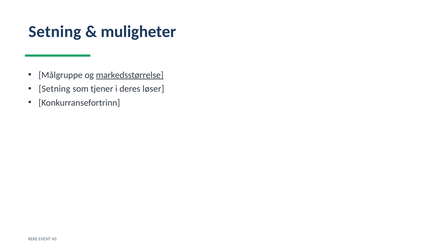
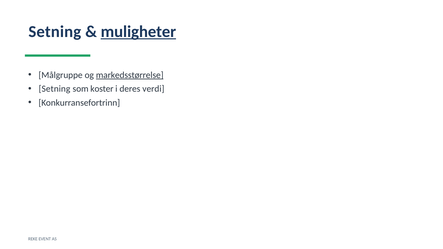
muligheter underline: none -> present (138, 32)
tjener: tjener -> koster (102, 89)
løser: løser -> verdi (153, 89)
